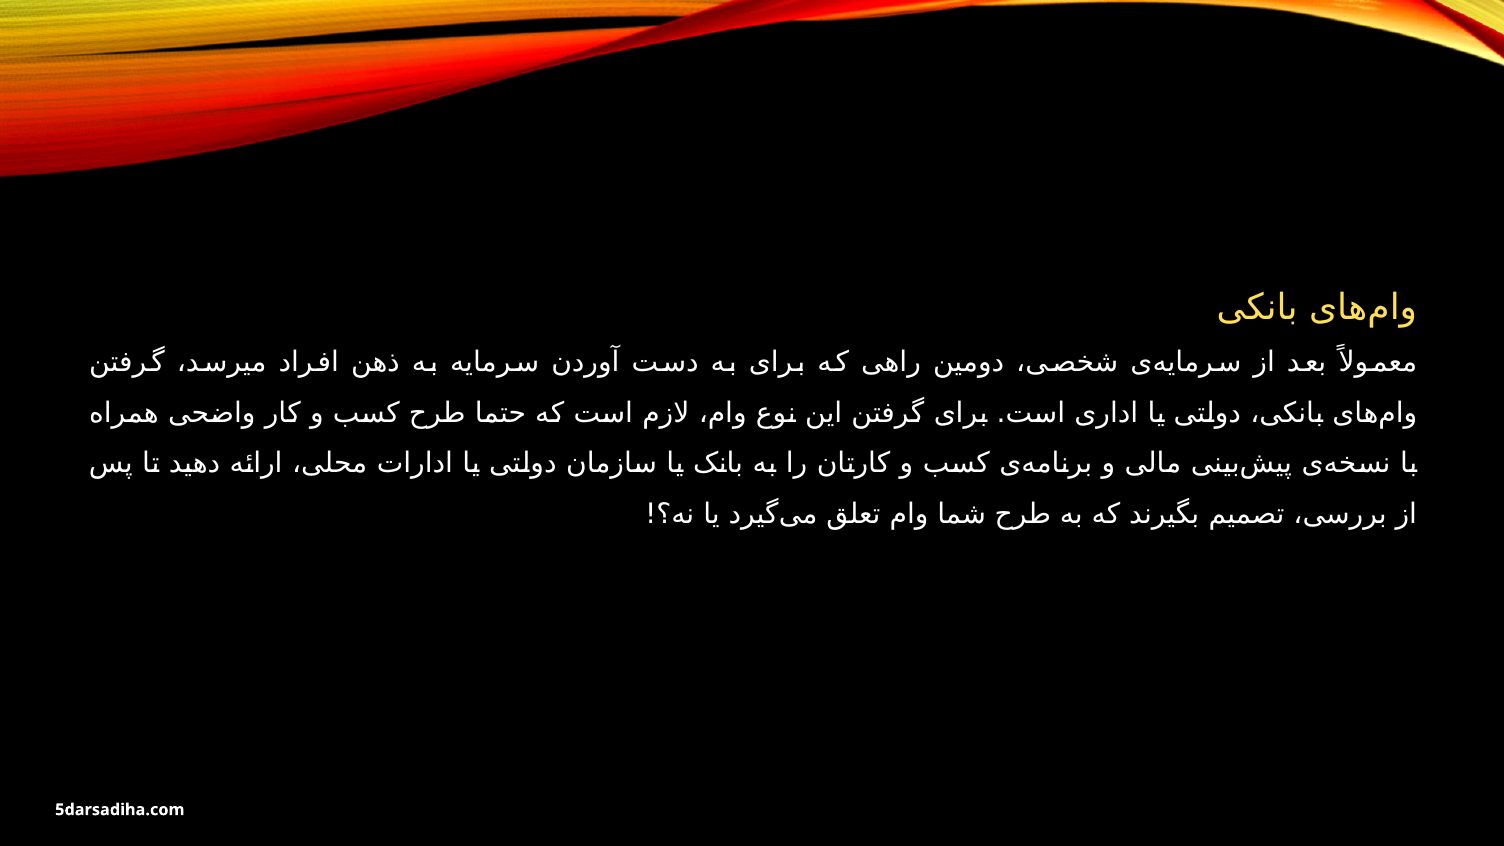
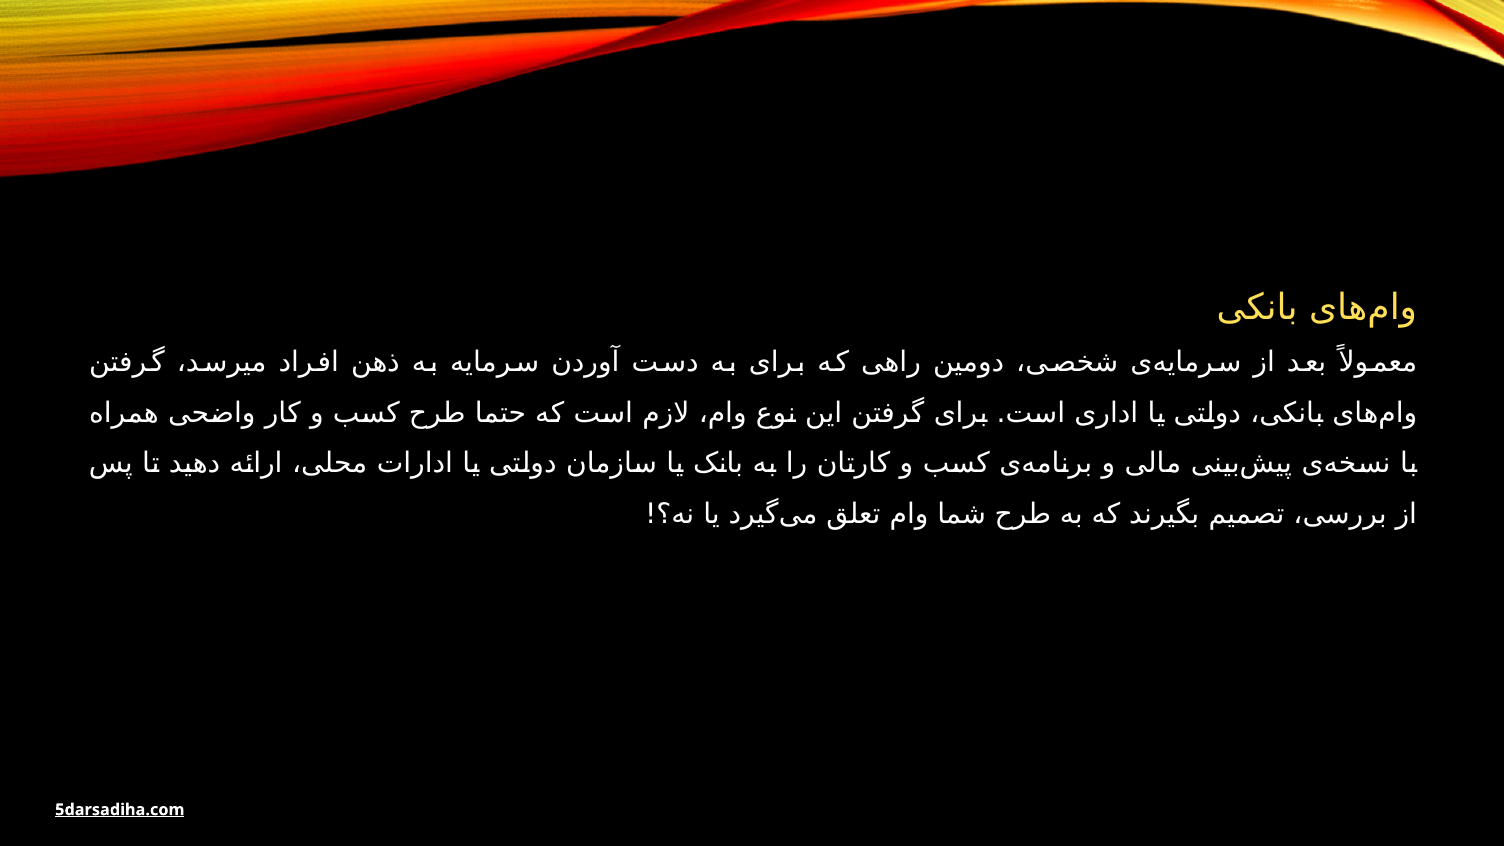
5darsadiha.com underline: none -> present (120, 810)
